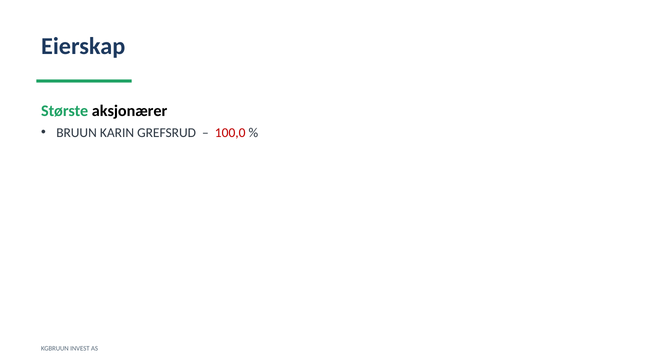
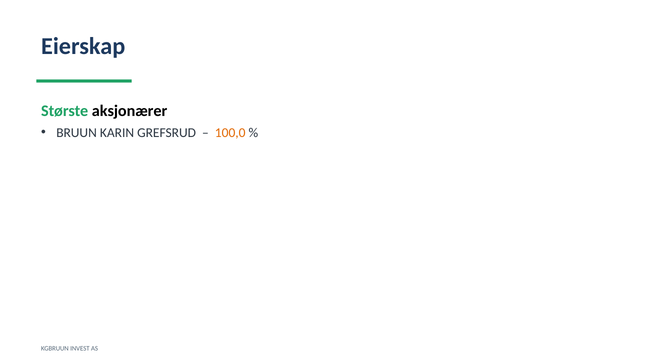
100,0 colour: red -> orange (230, 133)
